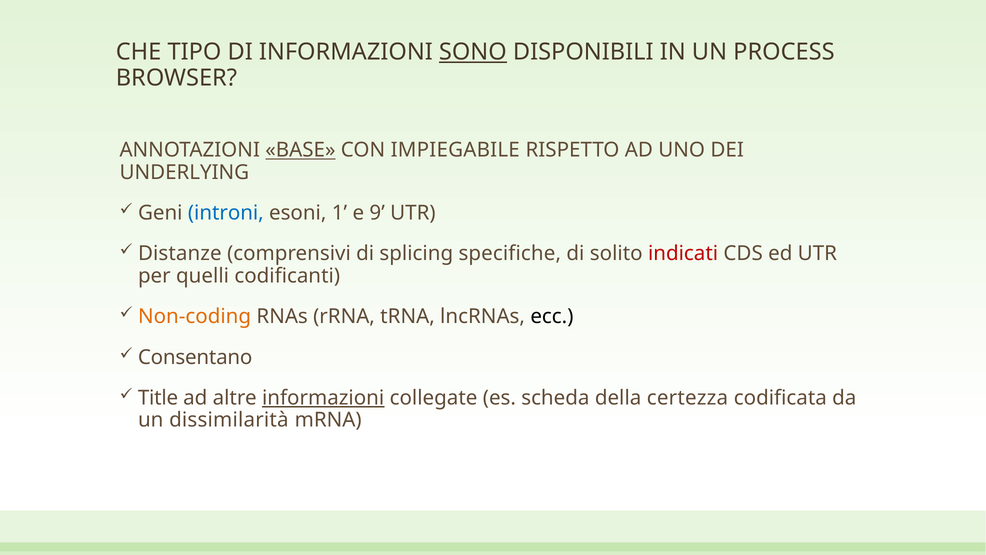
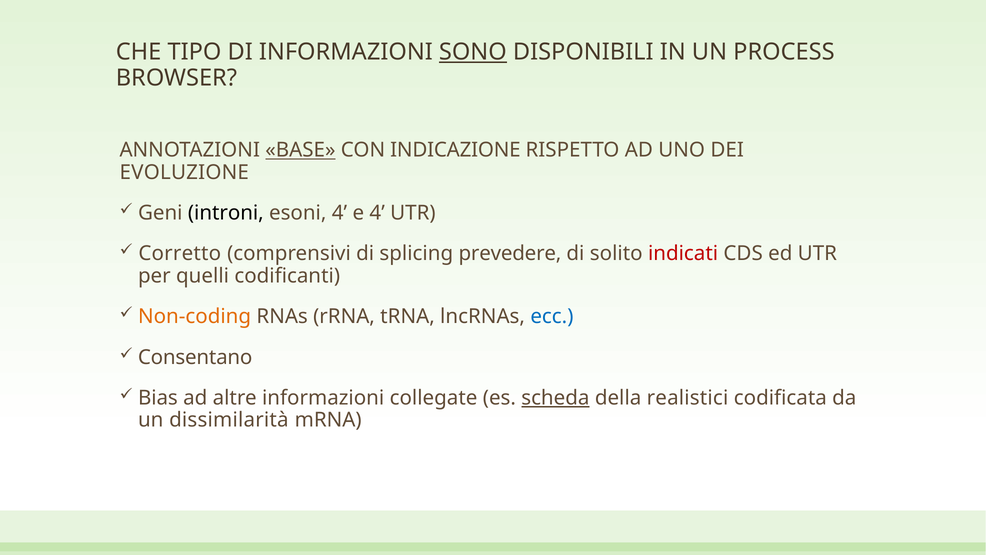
IMPIEGABILE: IMPIEGABILE -> INDICAZIONE (455, 150)
UNDERLYING: UNDERLYING -> EVOLUZIONE (184, 172)
introni colour: blue -> black (226, 213)
esoni 1: 1 -> 4 (339, 213)
e 9: 9 -> 4 (377, 213)
Distanze: Distanze -> Corretto (180, 254)
specifiche: specifiche -> prevedere (510, 254)
ecc colour: black -> blue (552, 316)
Title: Title -> Bias (158, 398)
informazioni underline: present -> none (323, 398)
scheda underline: none -> present (555, 398)
certezza: certezza -> realistici (688, 398)
